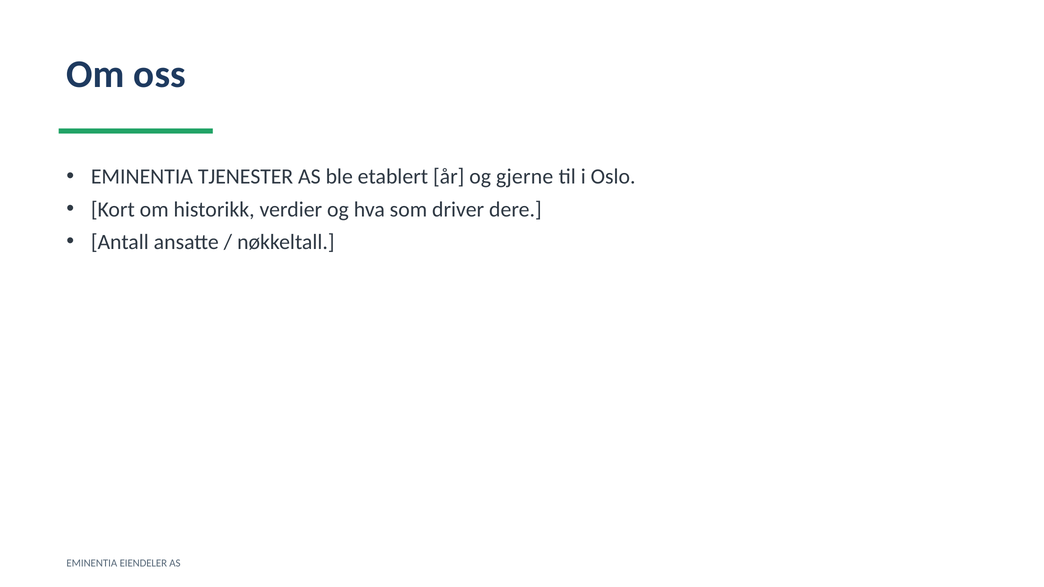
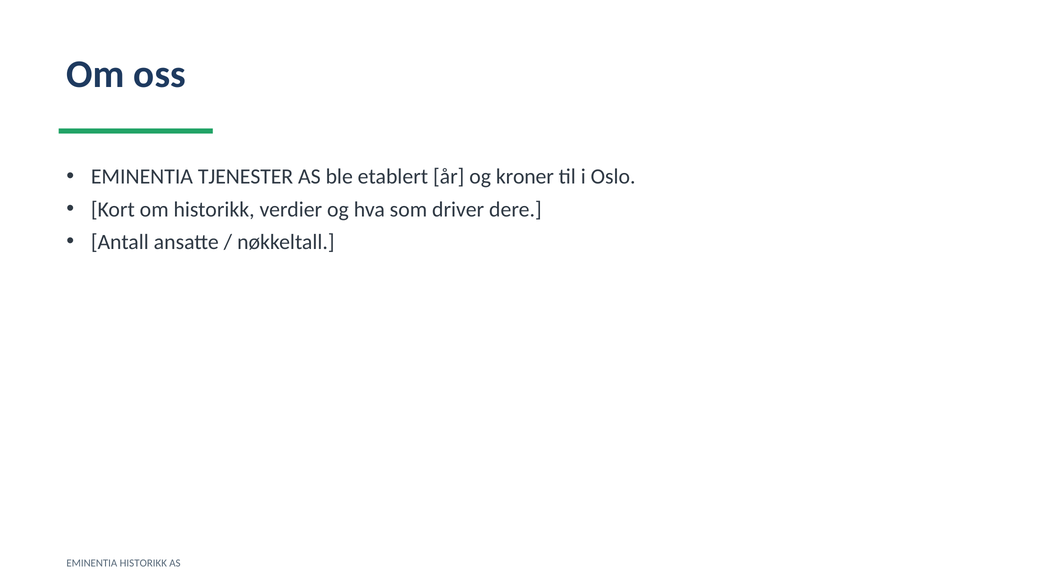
gjerne: gjerne -> kroner (525, 177)
EMINENTIA EIENDELER: EIENDELER -> HISTORIKK (143, 563)
